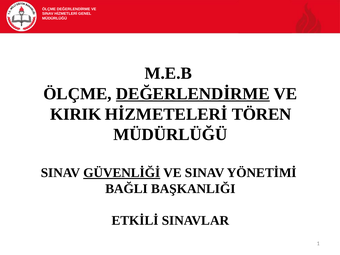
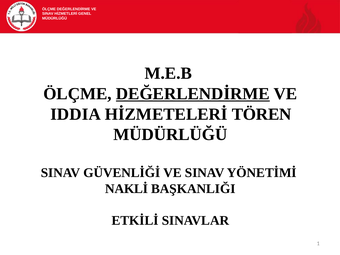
KIRIK: KIRIK -> IDDIA (76, 114)
GÜVENLİĞİ underline: present -> none (122, 173)
BAĞLI: BAĞLI -> NAKLİ (127, 189)
